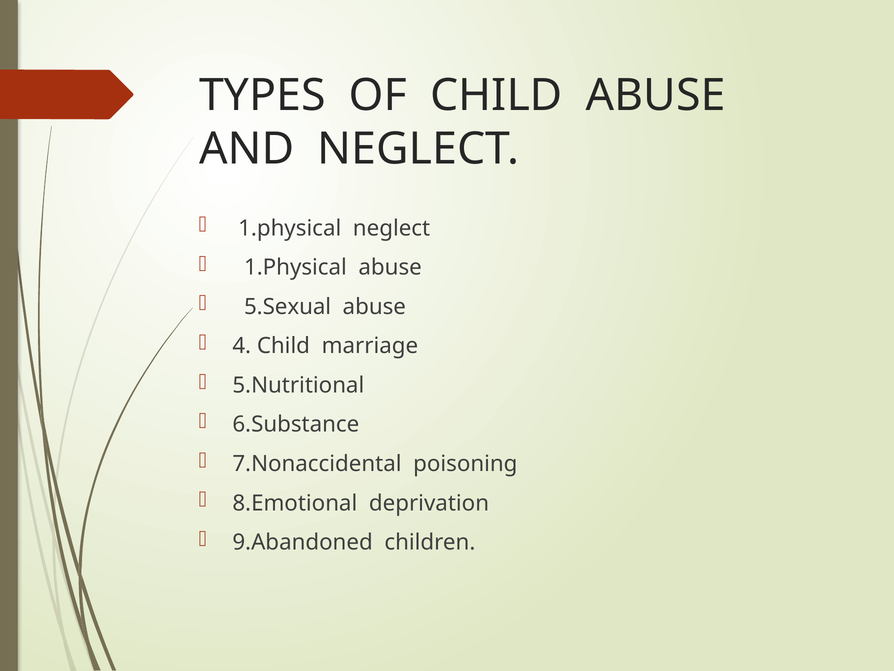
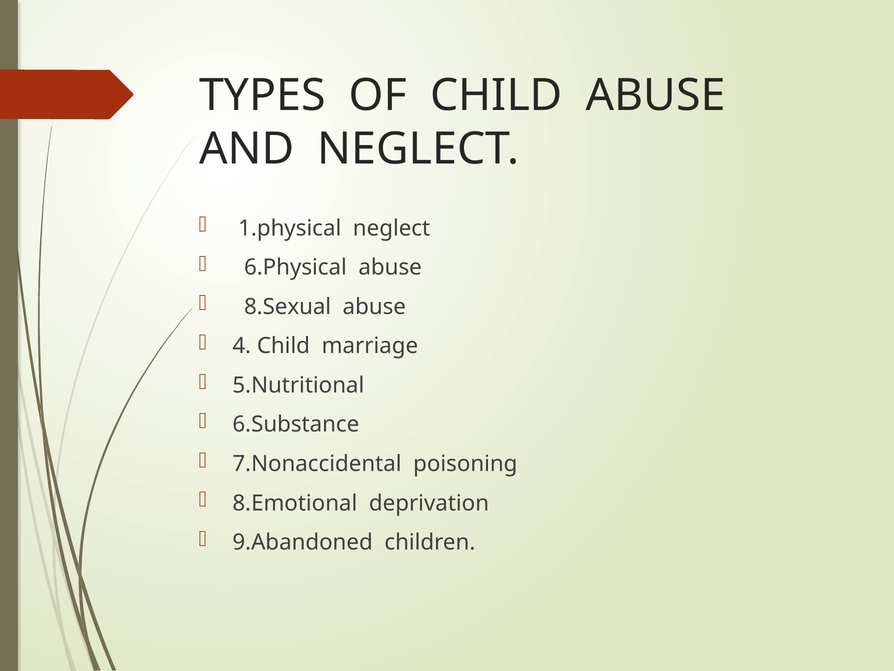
1.Physical: 1.Physical -> 6.Physical (295, 267)
5.Sexual: 5.Sexual -> 8.Sexual (288, 307)
